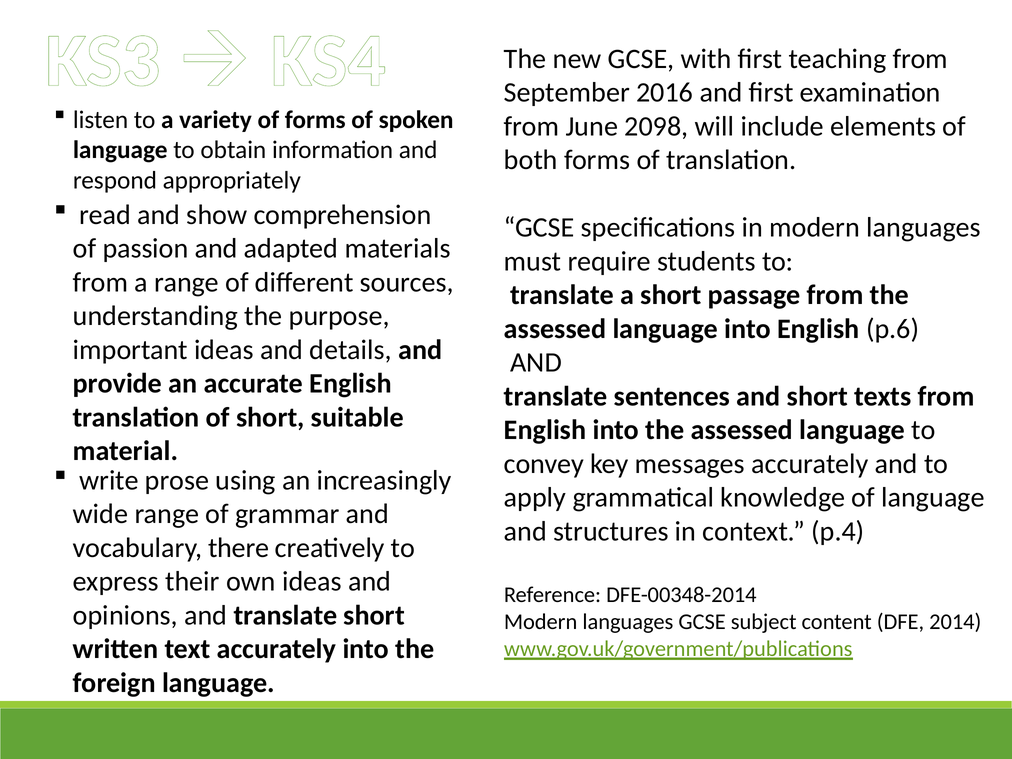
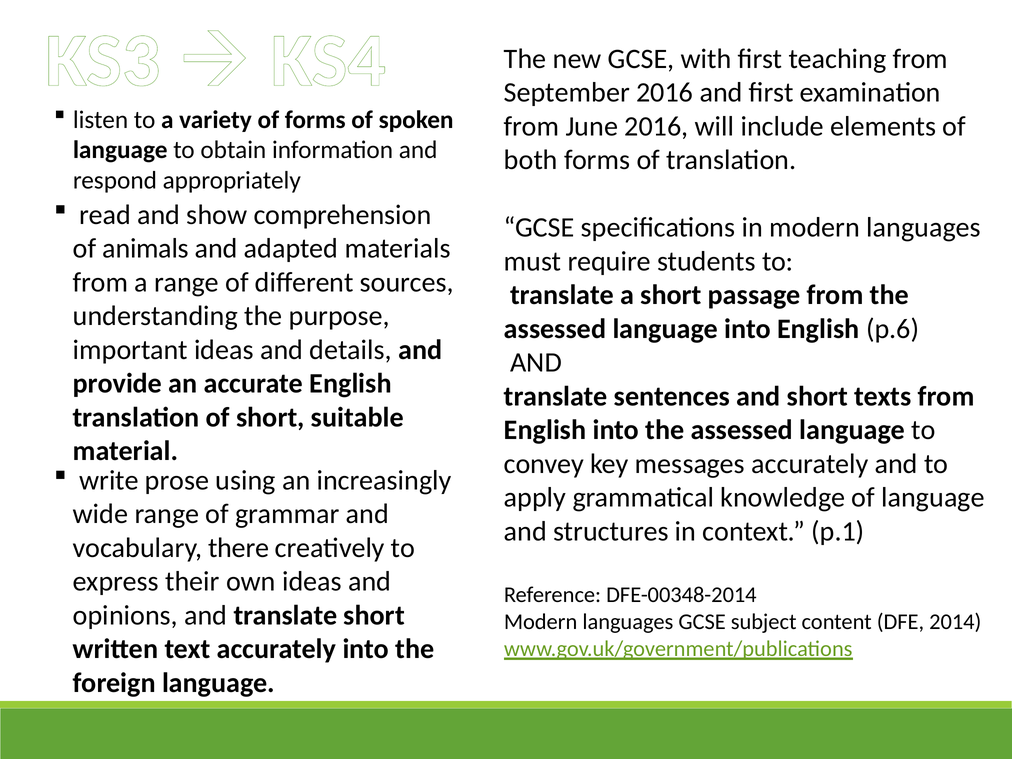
June 2098: 2098 -> 2016 (656, 126)
passion: passion -> animals (146, 249)
p.4: p.4 -> p.1 (838, 531)
